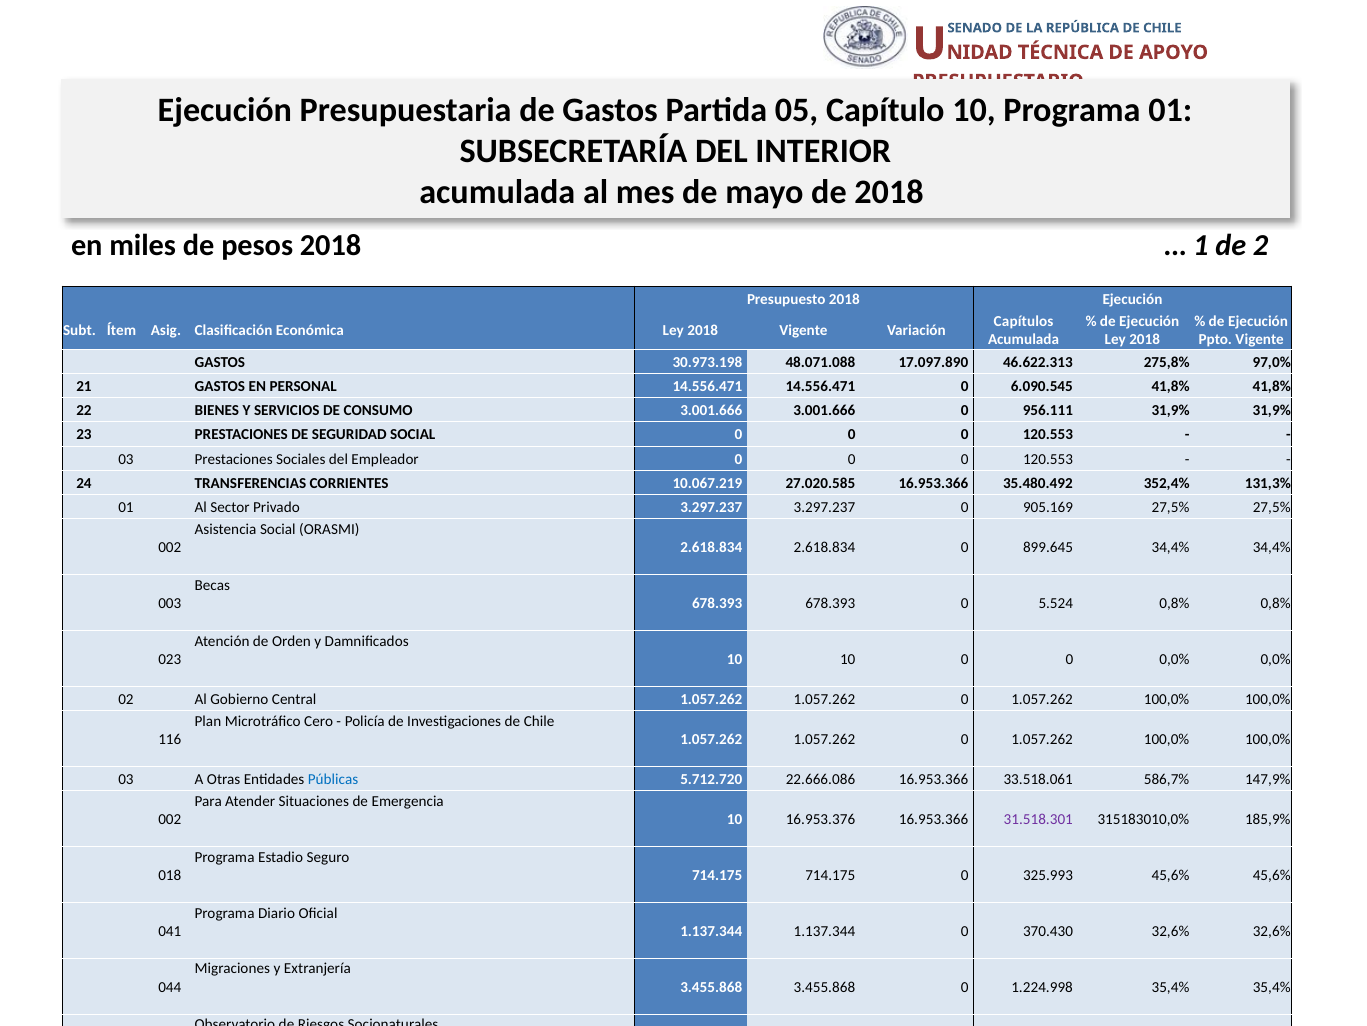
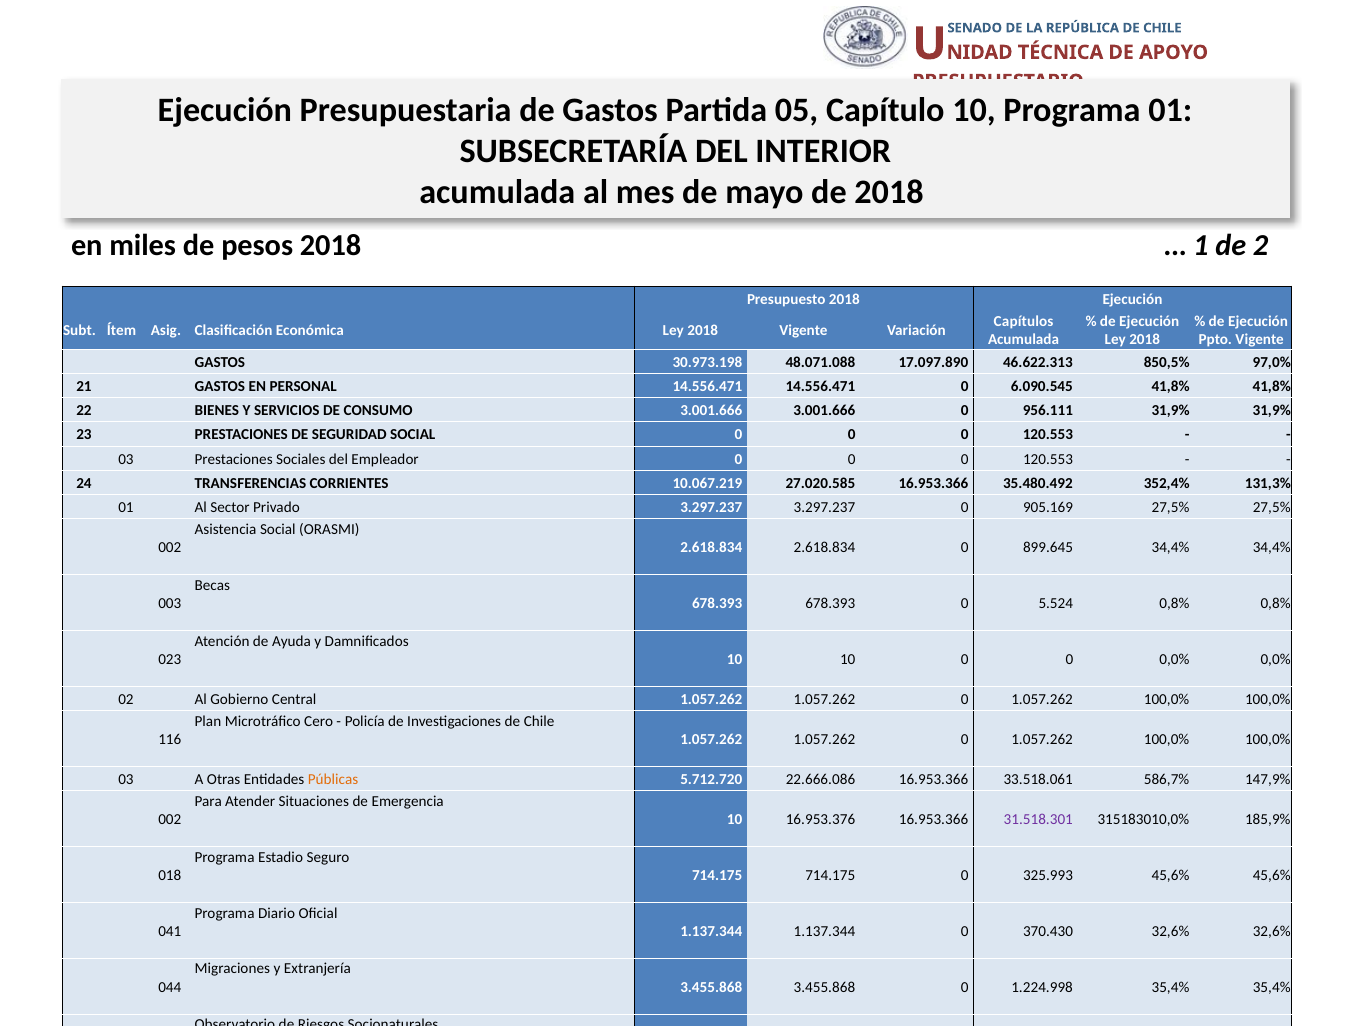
275,8%: 275,8% -> 850,5% (1167, 362)
Orden: Orden -> Ayuda (291, 641)
Públicas colour: blue -> orange (333, 779)
